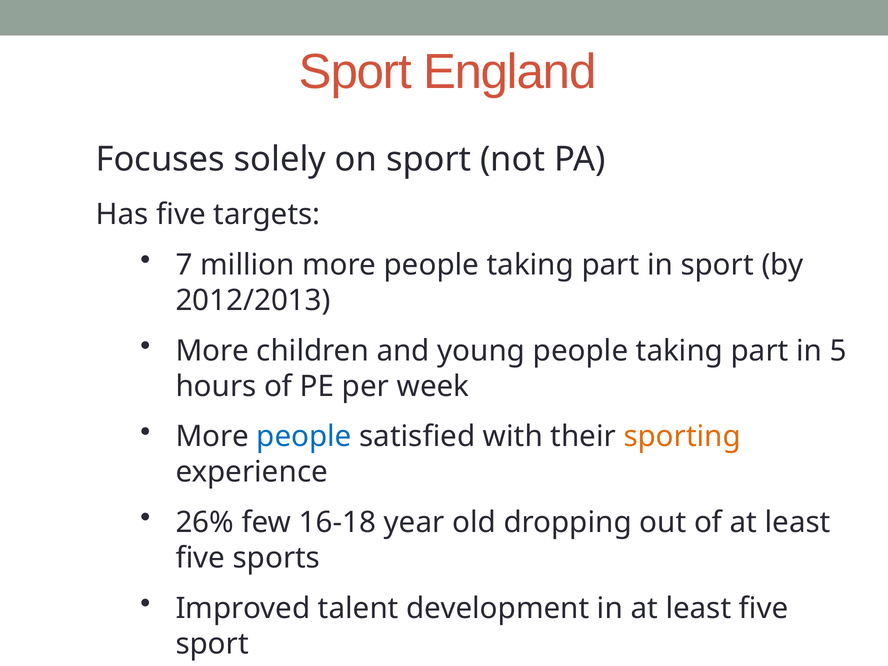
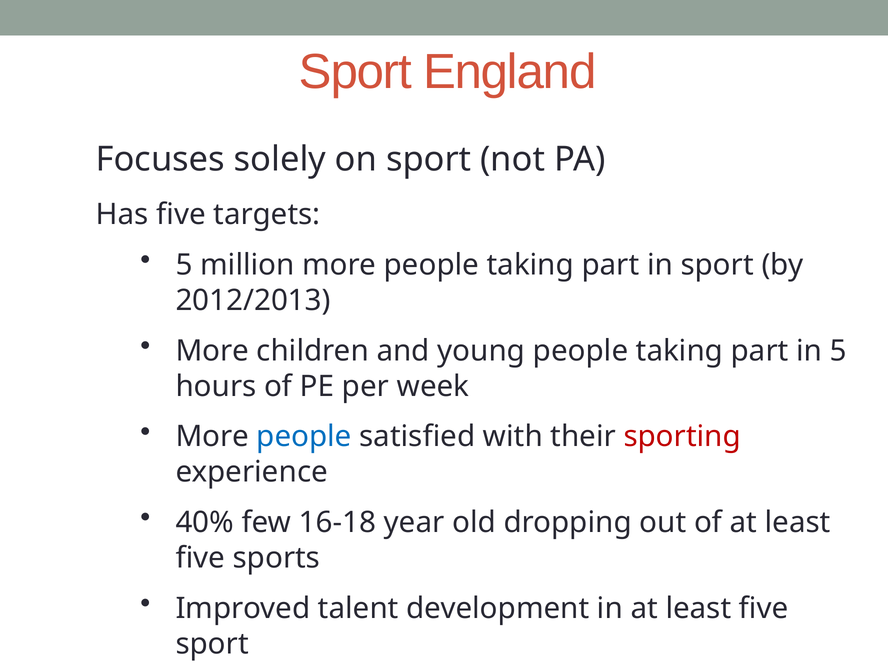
7: 7 -> 5 (184, 265)
sporting colour: orange -> red (682, 437)
26%: 26% -> 40% (205, 523)
